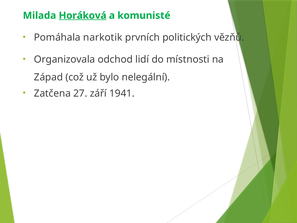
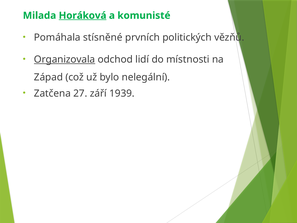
narkotik: narkotik -> stísněné (103, 37)
Organizovala underline: none -> present (65, 59)
1941: 1941 -> 1939 (122, 93)
